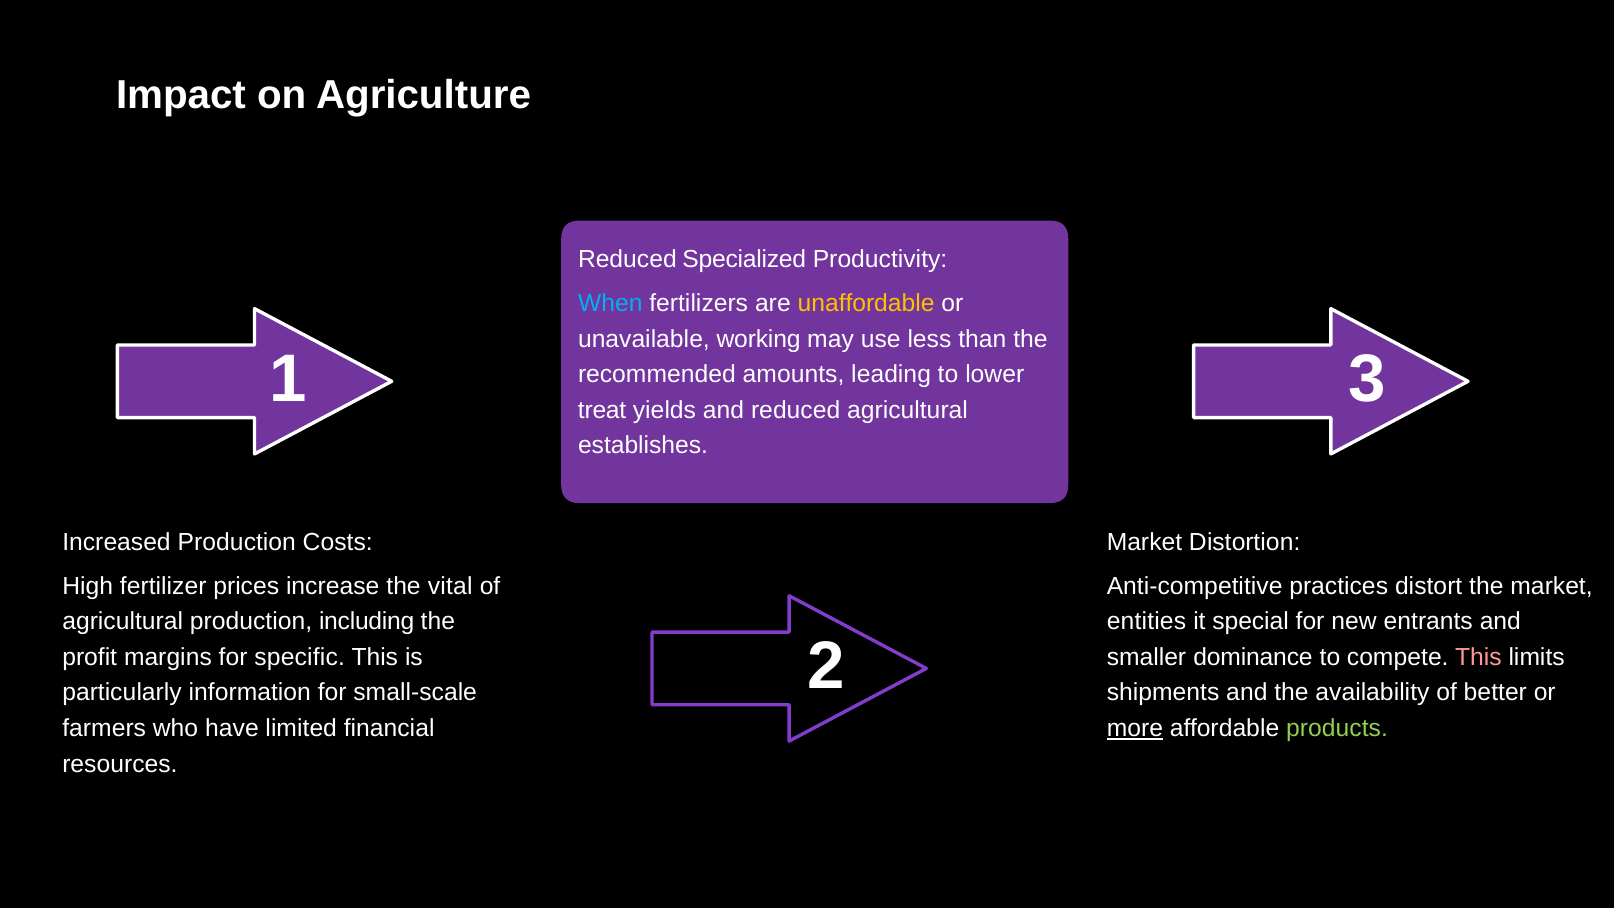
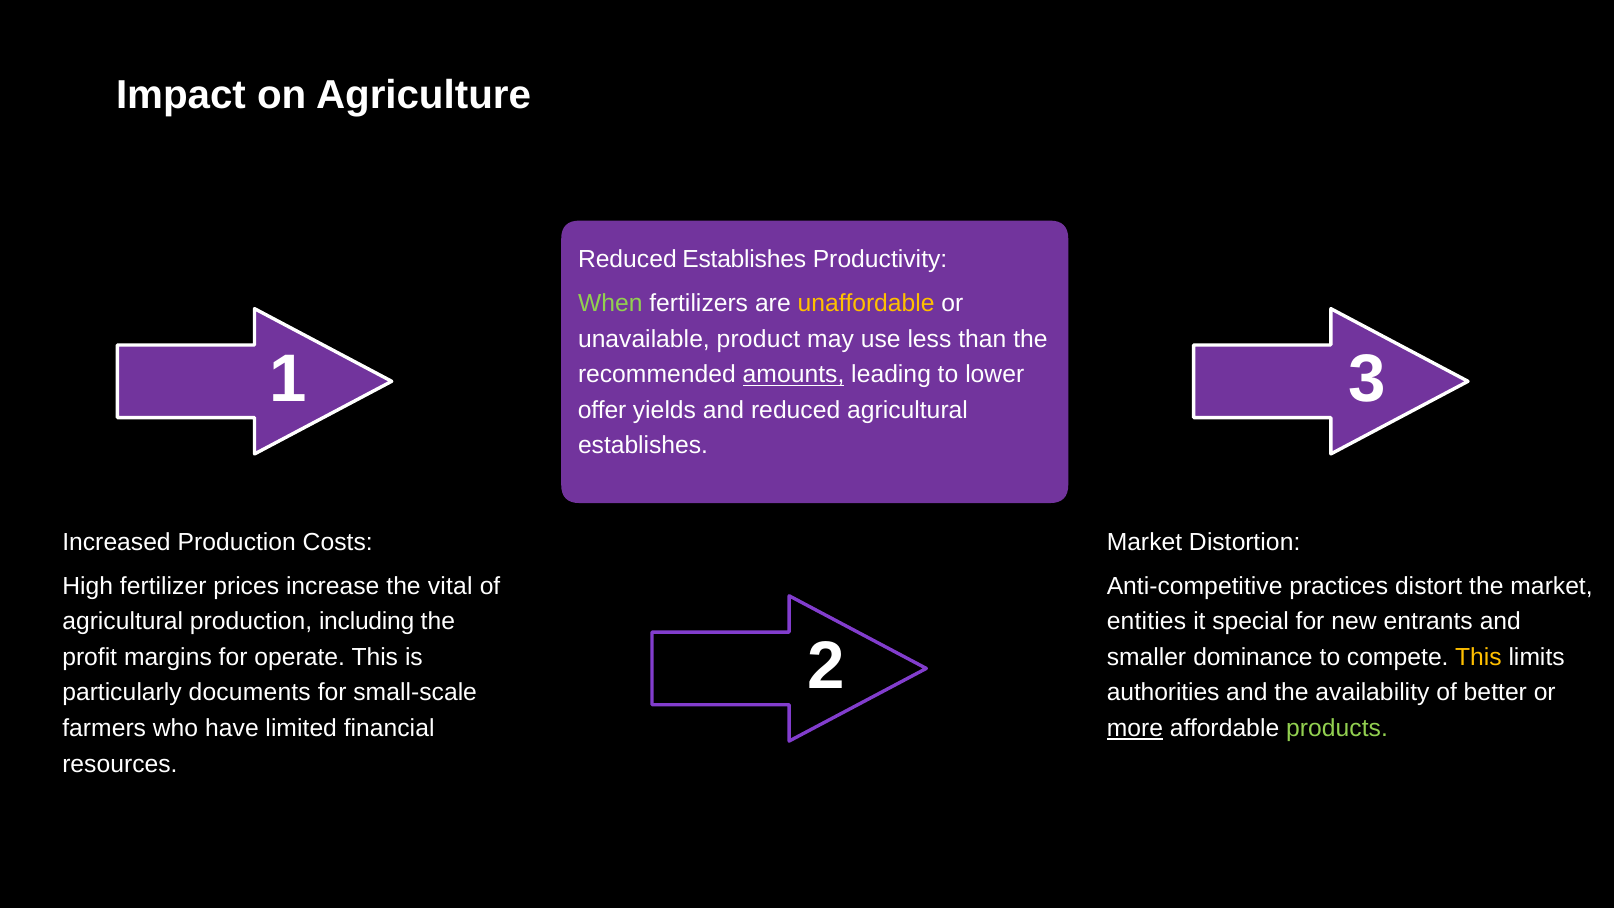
Reduced Specialized: Specialized -> Establishes (744, 260)
When colour: light blue -> light green (610, 304)
working: working -> product (758, 339)
amounts underline: none -> present (794, 375)
treat: treat -> offer (602, 410)
specific: specific -> operate (300, 657)
This colour: pink -> yellow (1478, 657)
information: information -> documents (250, 693)
shipments: shipments -> authorities (1163, 693)
